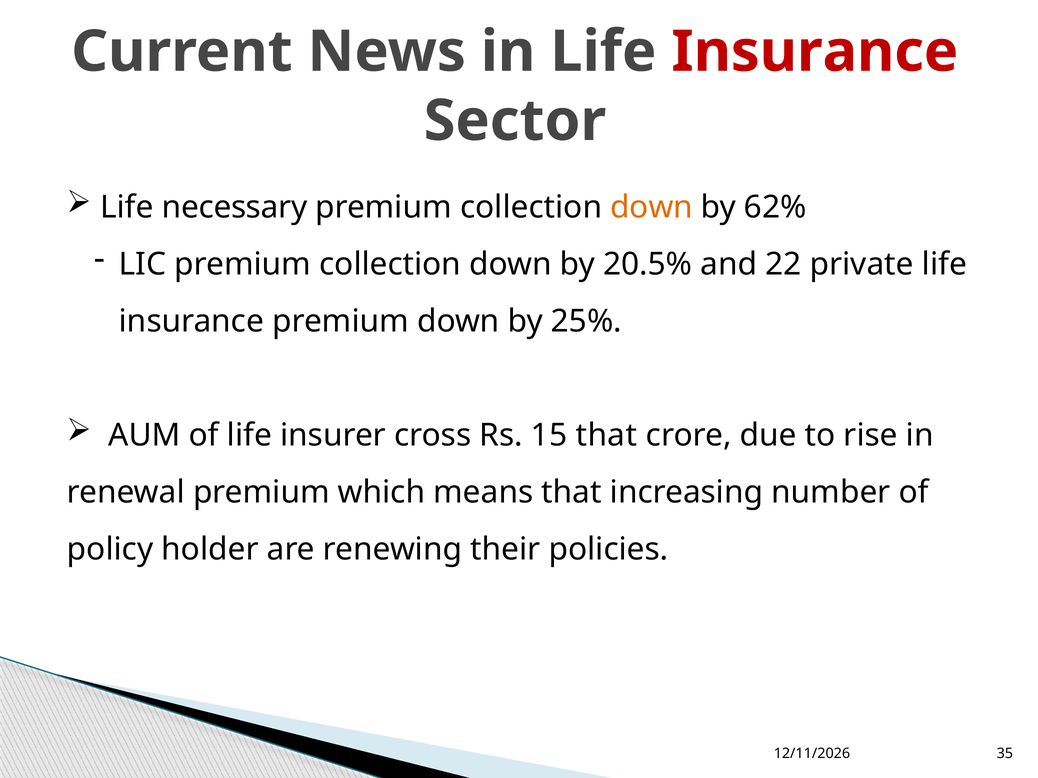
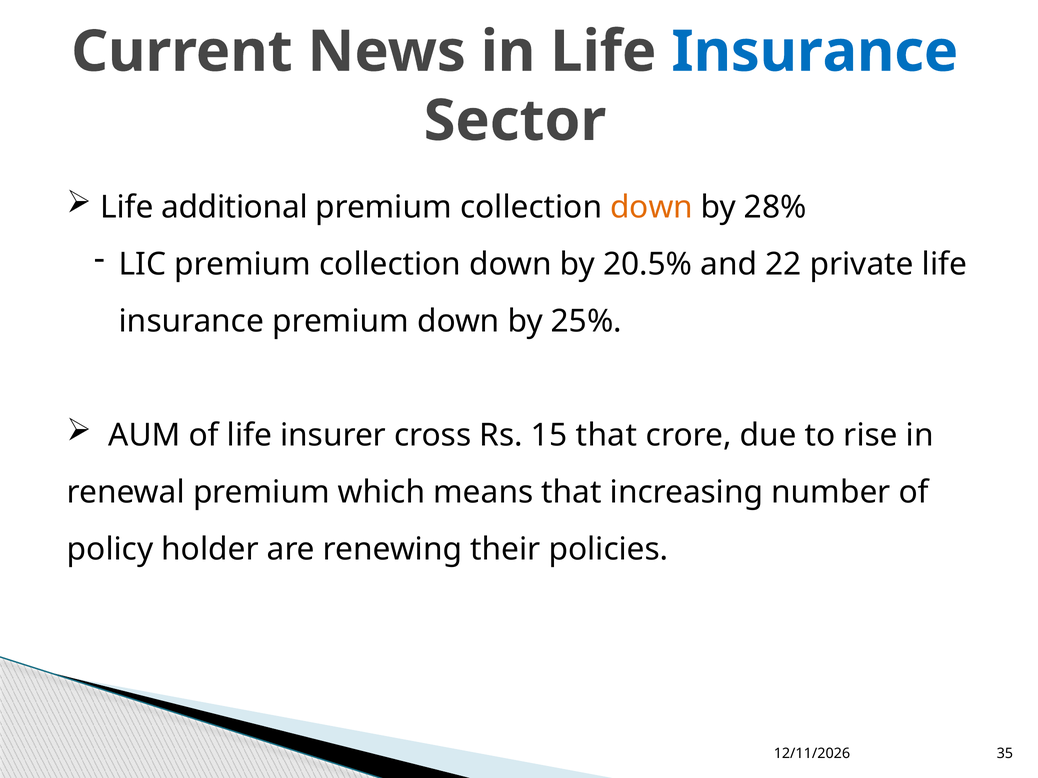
Insurance colour: red -> blue (815, 52)
necessary: necessary -> additional (235, 208)
62%: 62% -> 28% (775, 208)
